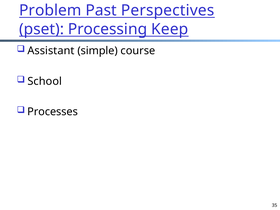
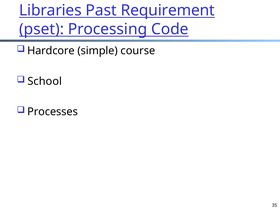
Problem: Problem -> Libraries (50, 10)
Perspectives: Perspectives -> Requirement (168, 10)
Keep: Keep -> Code (170, 29)
Assistant: Assistant -> Hardcore (51, 51)
